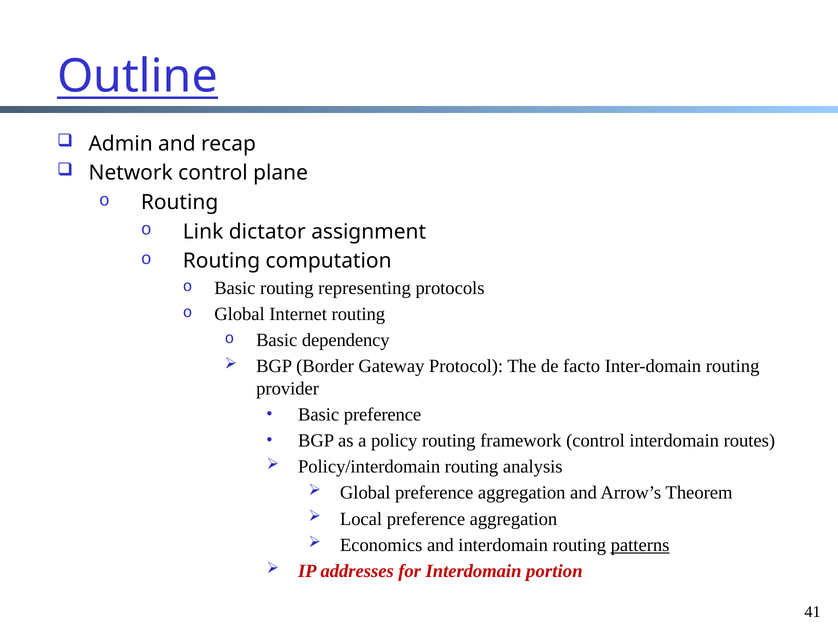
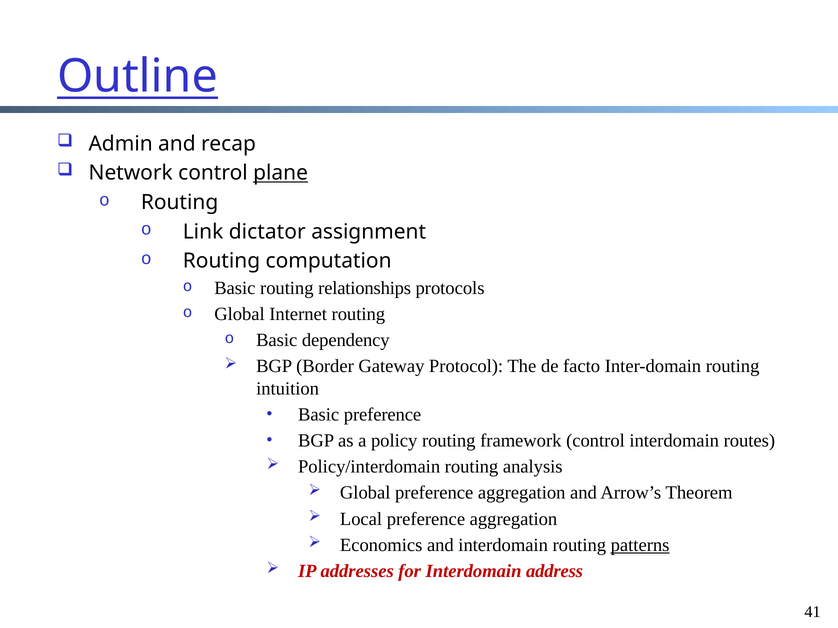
plane underline: none -> present (281, 173)
representing: representing -> relationships (365, 288)
provider: provider -> intuition (288, 389)
portion: portion -> address (555, 571)
